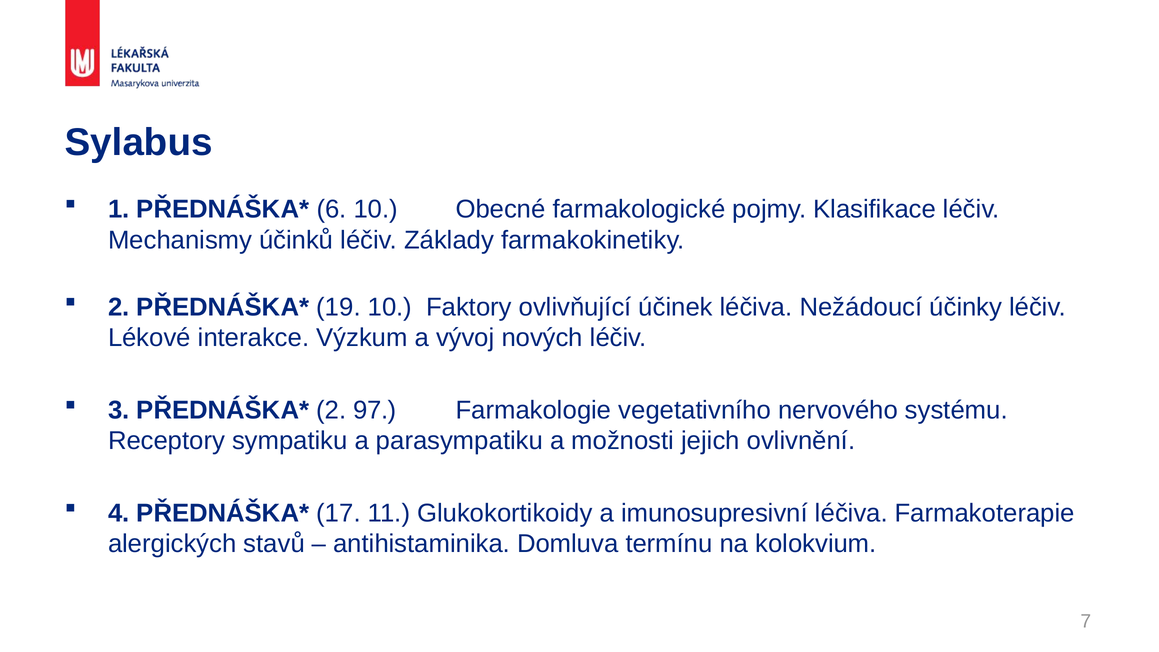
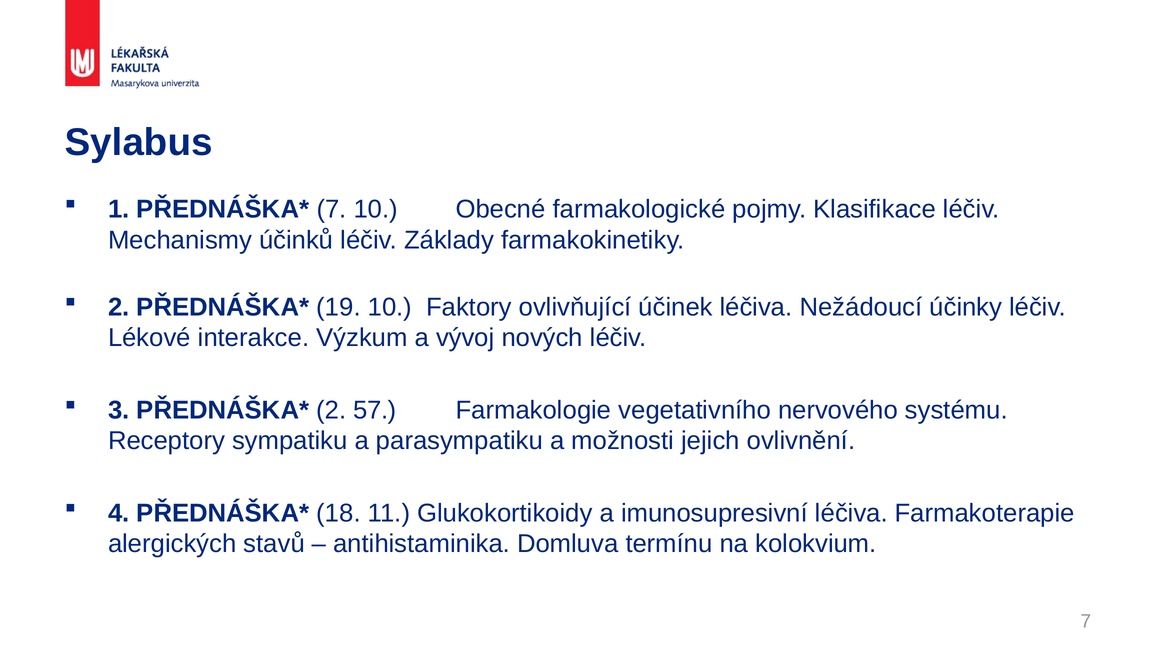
6: 6 -> 7 (332, 209)
97: 97 -> 57 (375, 410)
17: 17 -> 18 (338, 513)
